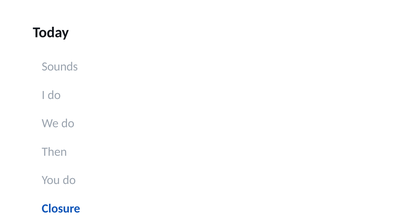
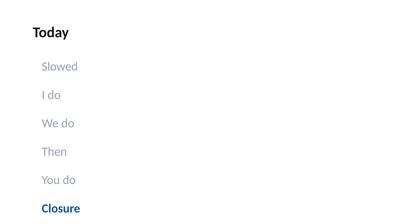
Sounds: Sounds -> Slowed (60, 67)
